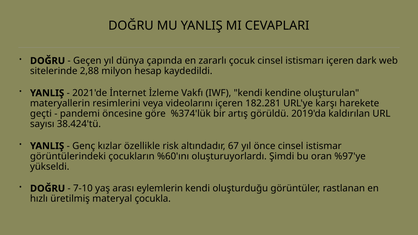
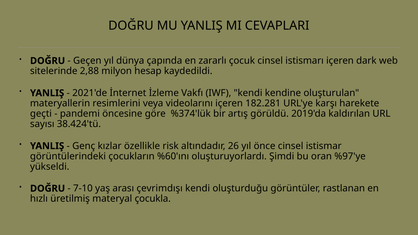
67: 67 -> 26 (233, 146)
eylemlerin: eylemlerin -> çevrimdışı (160, 189)
